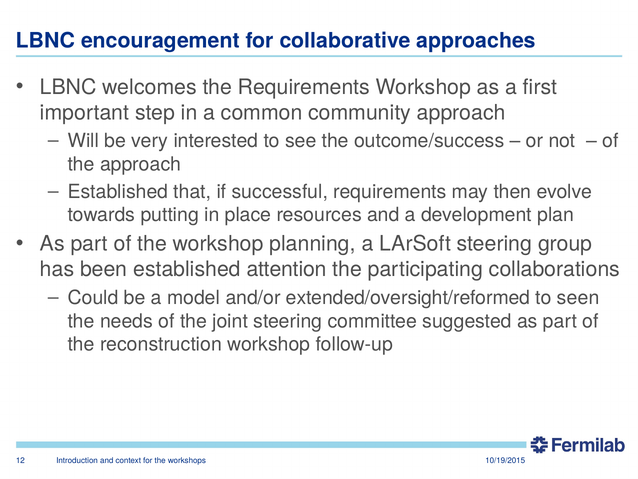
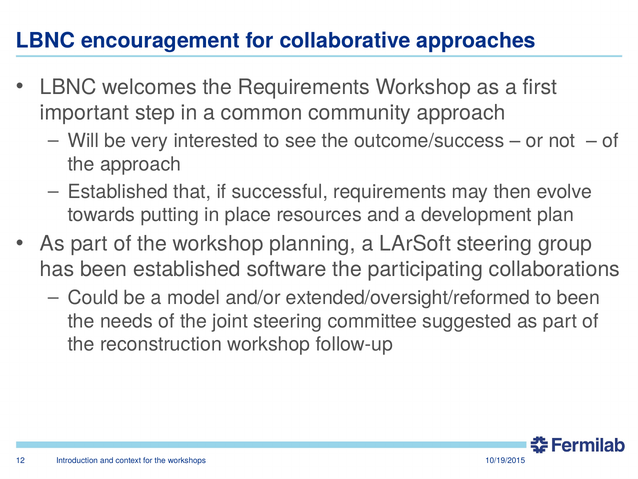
attention: attention -> software (287, 269)
to seen: seen -> been (578, 297)
